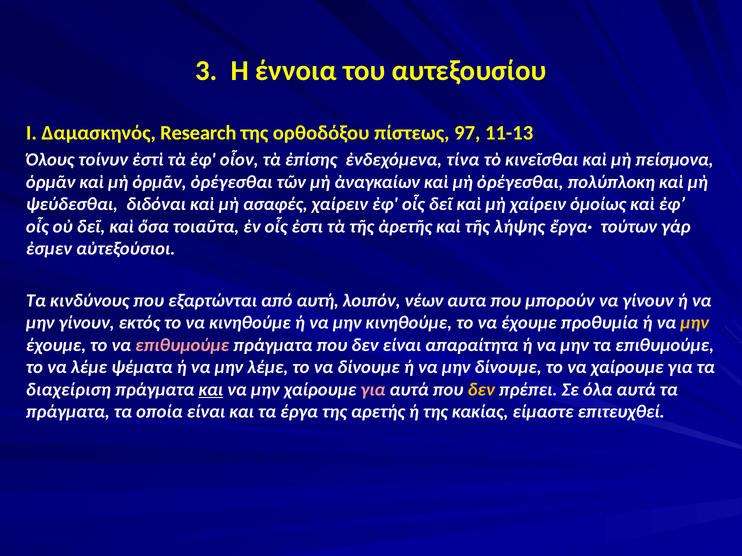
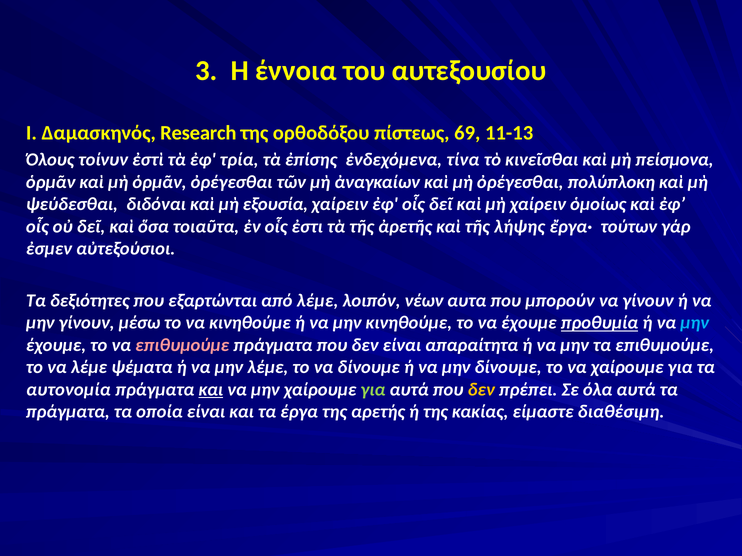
97: 97 -> 69 (467, 133)
οἷον: οἷον -> τρία (239, 160)
ασαφές: ασαφές -> εξουσία (275, 204)
κινδύνους: κινδύνους -> δεξιότητες (90, 301)
από αυτή: αυτή -> λέμε (317, 301)
εκτός: εκτός -> μέσω (139, 323)
προθυμία underline: none -> present (599, 323)
μην colour: yellow -> light blue (695, 323)
διαχείριση: διαχείριση -> αυτονομία (68, 390)
για colour: pink -> light green (373, 390)
επιτευχθεί: επιτευχθεί -> διαθέσιμη (621, 412)
